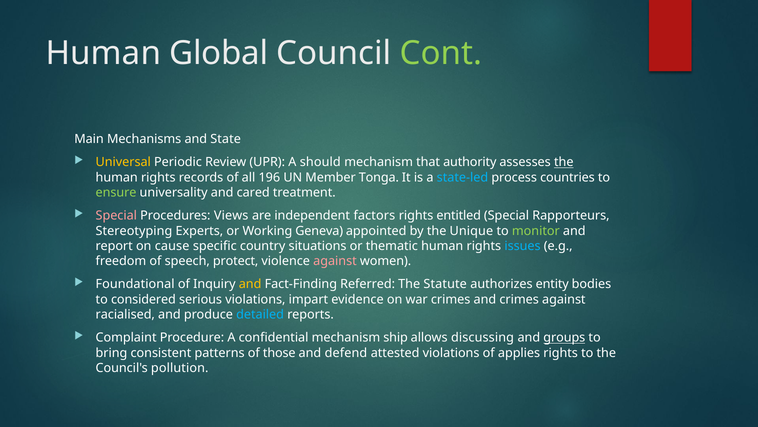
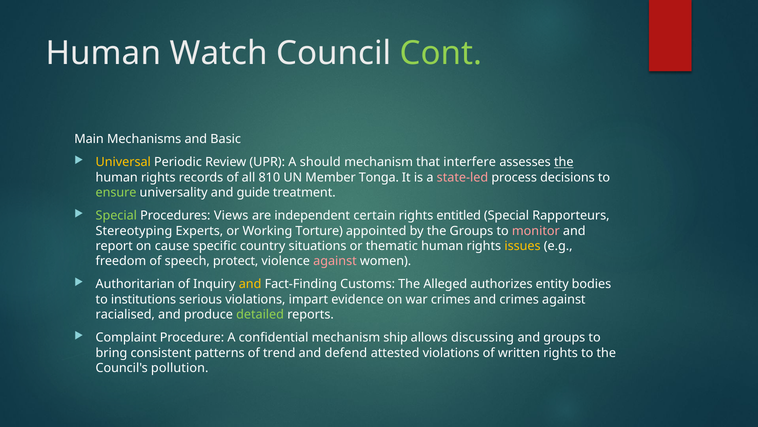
Global: Global -> Watch (219, 53)
State: State -> Basic (226, 139)
authority: authority -> interfere (470, 162)
196: 196 -> 810 (269, 177)
state-led colour: light blue -> pink (462, 177)
countries: countries -> decisions (567, 177)
cared: cared -> guide (253, 192)
Special colour: pink -> light green (116, 215)
factors: factors -> certain (374, 215)
Geneva: Geneva -> Torture (319, 231)
the Unique: Unique -> Groups (471, 231)
monitor colour: light green -> pink (536, 231)
issues colour: light blue -> yellow (523, 246)
Foundational: Foundational -> Authoritarian (135, 284)
Referred: Referred -> Customs (368, 284)
Statute: Statute -> Alleged (445, 284)
considered: considered -> institutions (143, 299)
detailed colour: light blue -> light green (260, 314)
groups underline: present -> none (564, 337)
those: those -> trend (279, 352)
applies: applies -> written (519, 352)
